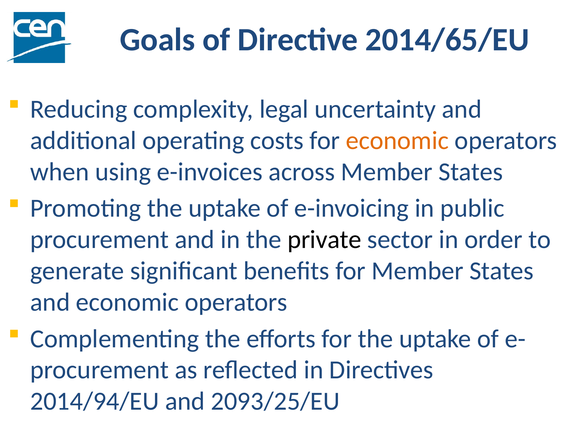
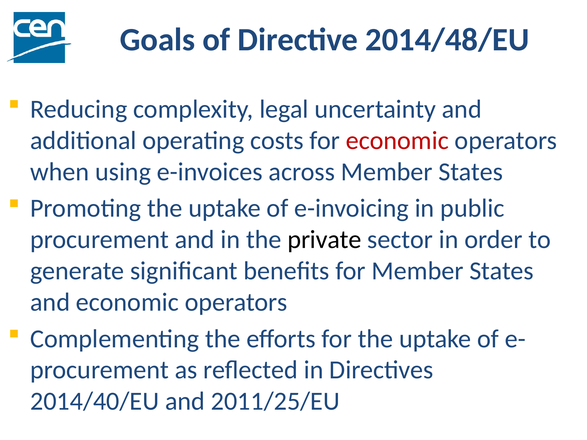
2014/65/EU: 2014/65/EU -> 2014/48/EU (447, 40)
economic colour: orange -> red (397, 141)
2014/94/EU: 2014/94/EU -> 2014/40/EU (95, 402)
2093/25/EU: 2093/25/EU -> 2011/25/EU (275, 402)
